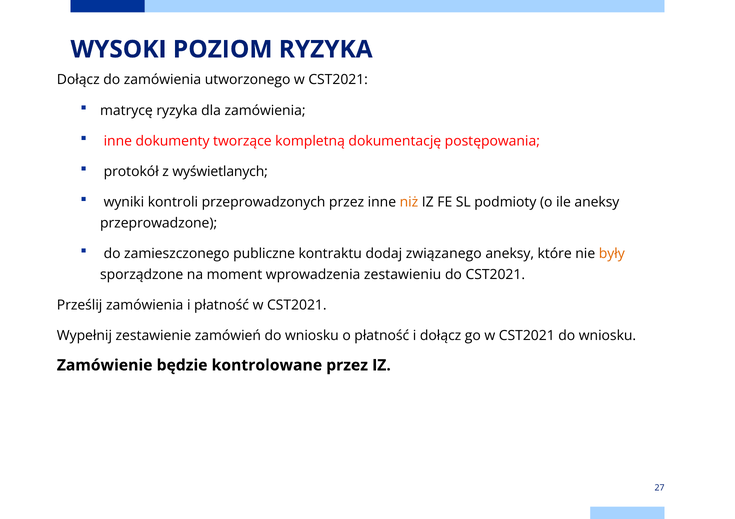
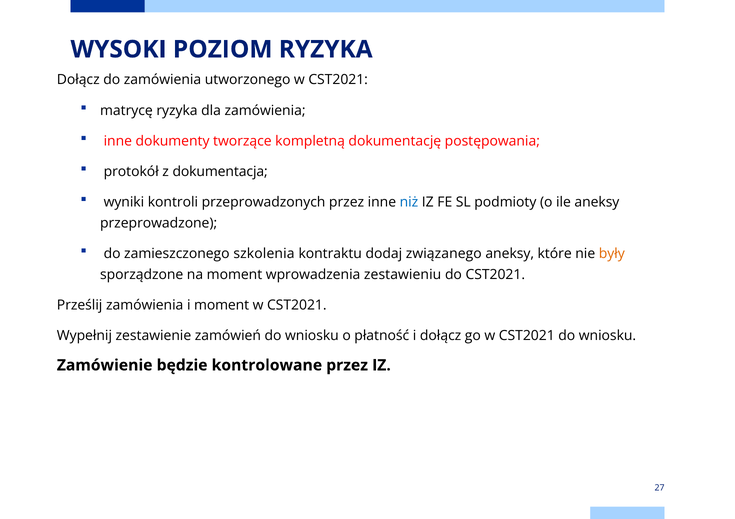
wyświetlanych: wyświetlanych -> dokumentacja (220, 172)
niż colour: orange -> blue (409, 202)
publiczne: publiczne -> szkolenia (264, 254)
i płatność: płatność -> moment (222, 305)
